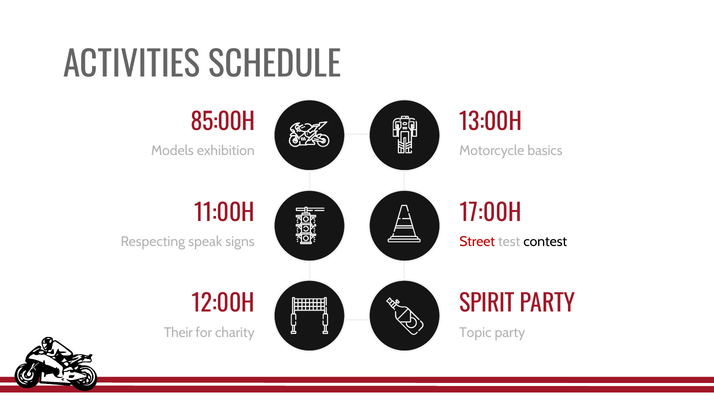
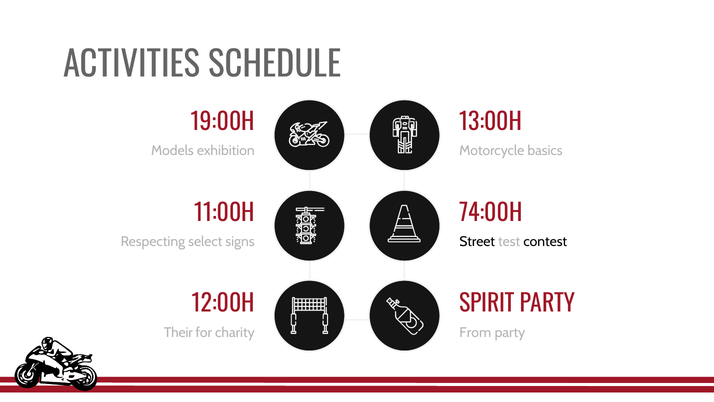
85:00H: 85:00H -> 19:00H (223, 122)
17:00H: 17:00H -> 74:00H (491, 213)
speak: speak -> select (205, 241)
Street colour: red -> black (477, 241)
Topic: Topic -> From (475, 332)
